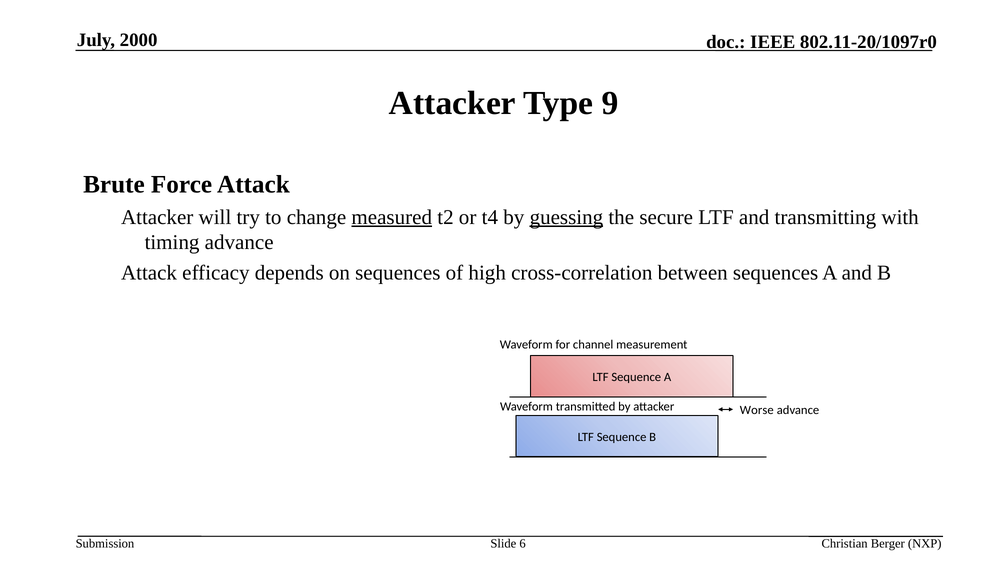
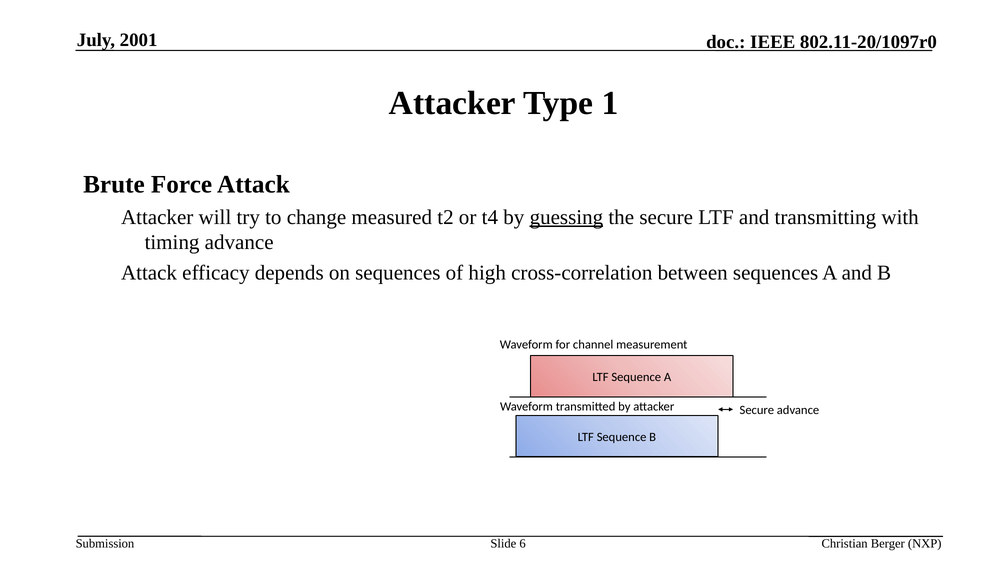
2000: 2000 -> 2001 (139, 40)
9: 9 -> 1 (610, 103)
measured underline: present -> none (392, 217)
Worse: Worse -> Secure (757, 410)
